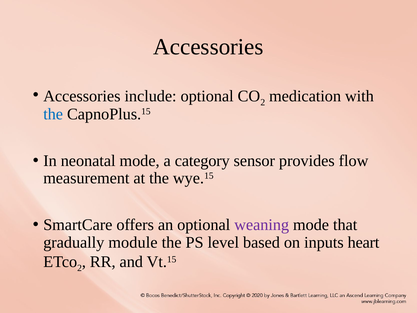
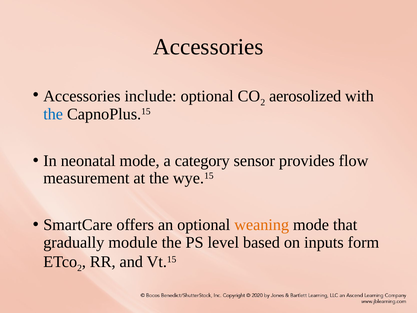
medication: medication -> aerosolized (305, 96)
weaning colour: purple -> orange (262, 225)
heart: heart -> form (363, 242)
